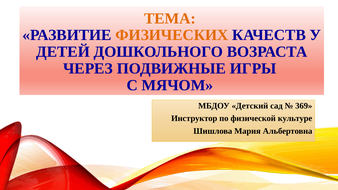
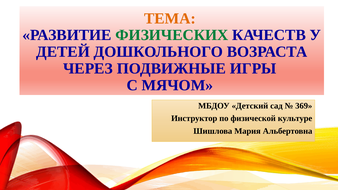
ФИЗИЧЕСКИХ colour: orange -> green (172, 35)
